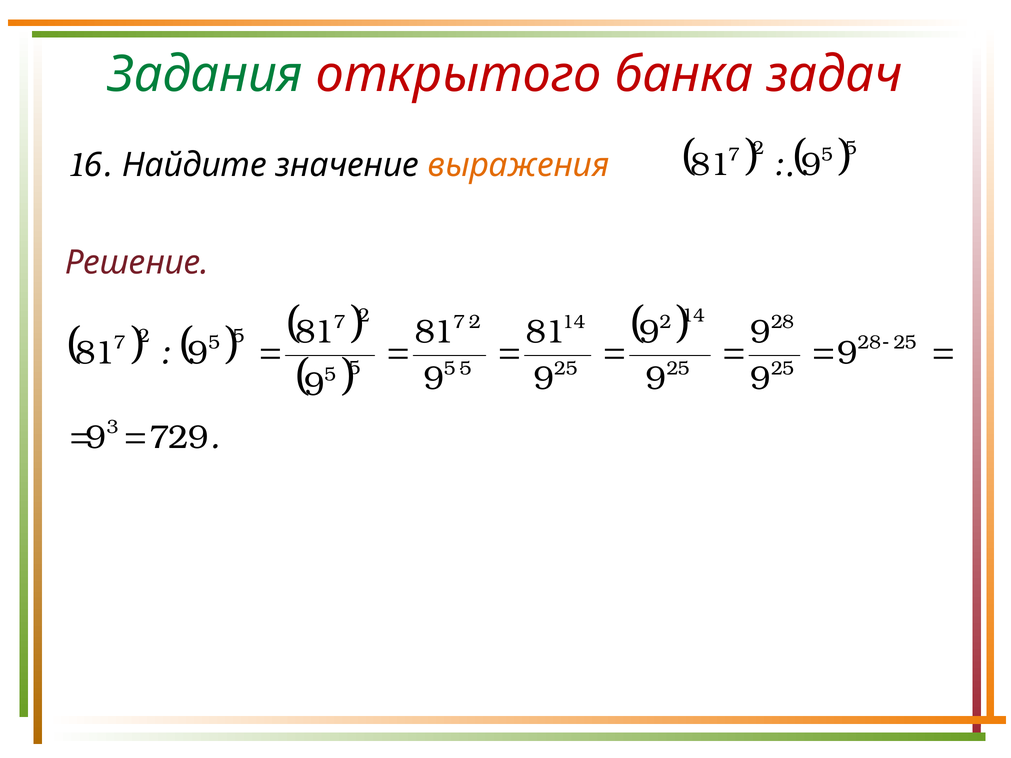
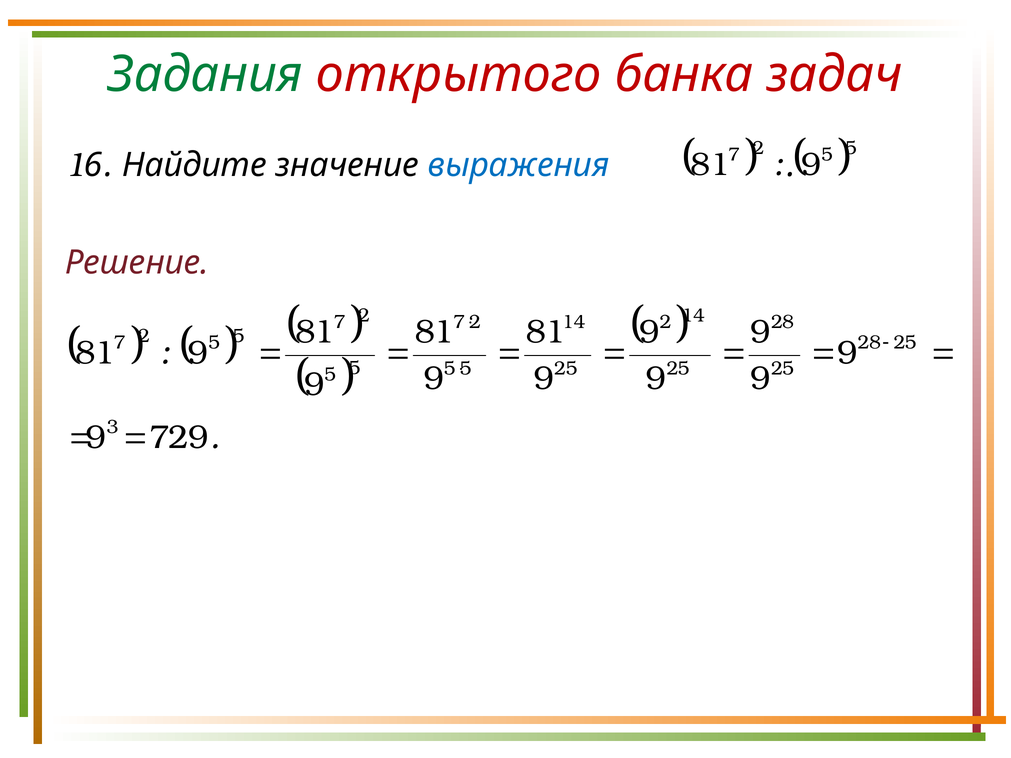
выражения colour: orange -> blue (518, 165)
